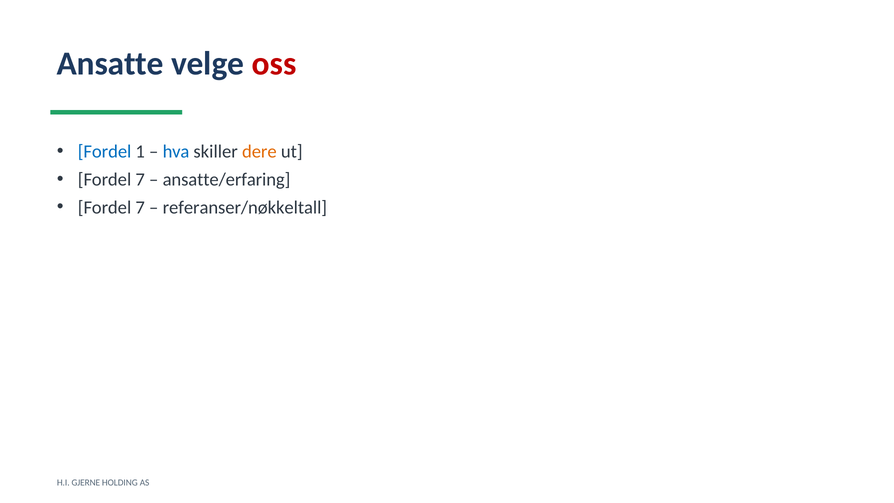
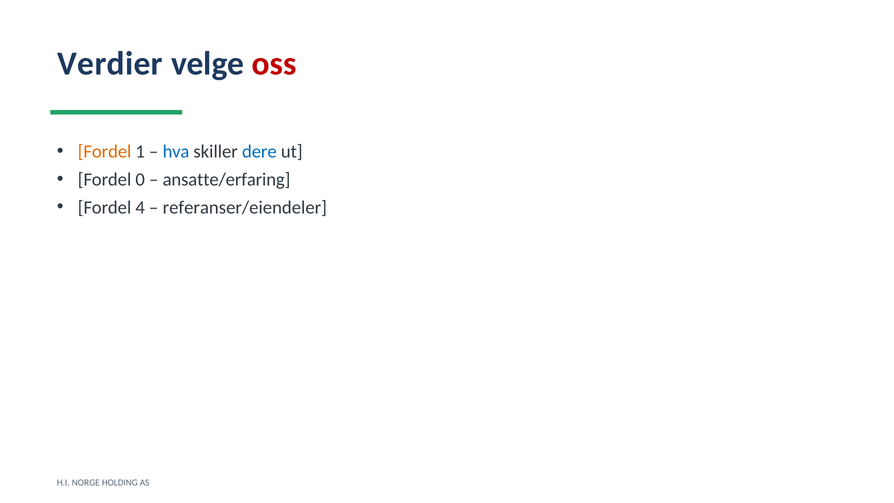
Ansatte: Ansatte -> Verdier (110, 64)
Fordel colour: blue -> orange (105, 151)
dere colour: orange -> blue (259, 151)
7: 7 -> 0 (140, 179)
7: 7 -> 4 (140, 207)
referanser/nøkkeltall: referanser/nøkkeltall -> referanser/eiendeler (245, 207)
GJERNE: GJERNE -> NORGE (86, 483)
